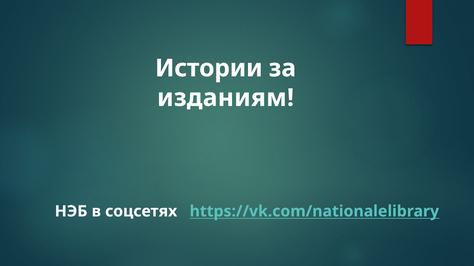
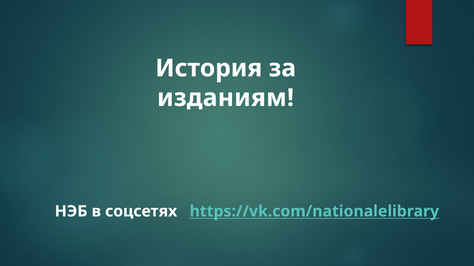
Истории: Истории -> История (209, 68)
